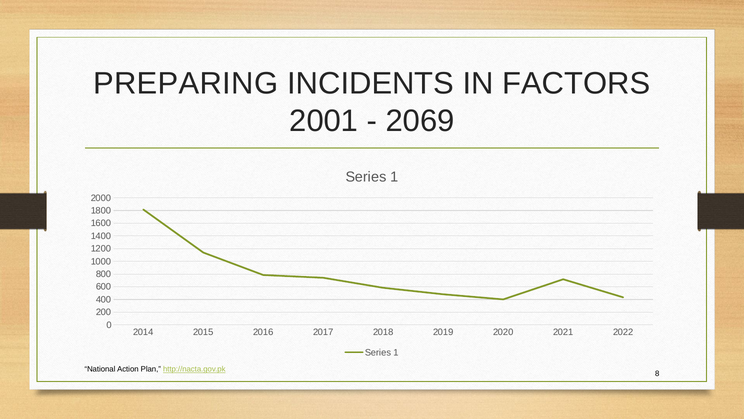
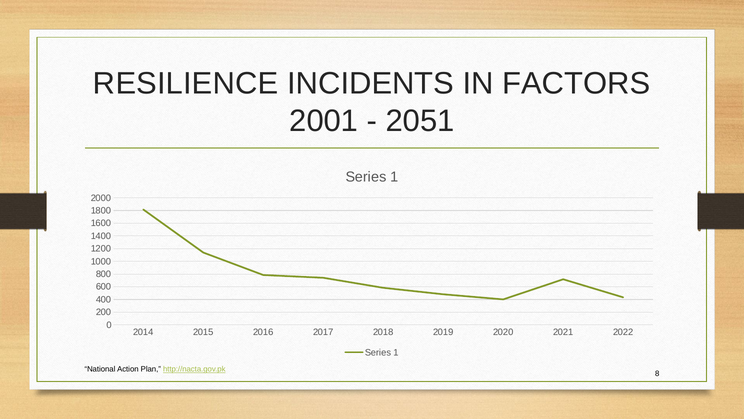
PREPARING: PREPARING -> RESILIENCE (186, 83)
2069: 2069 -> 2051 (420, 121)
